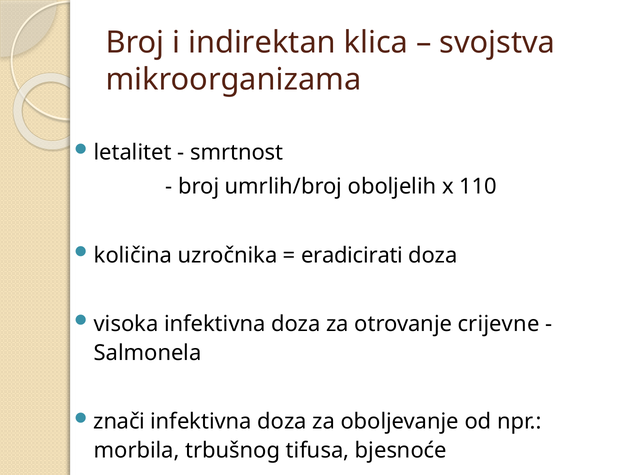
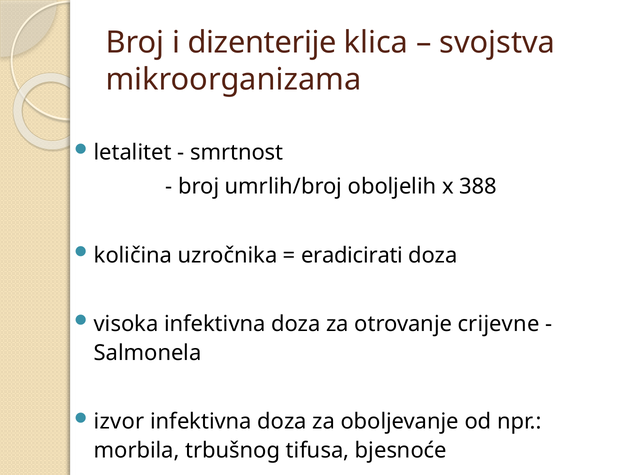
indirektan: indirektan -> dizenterije (262, 43)
110: 110 -> 388 (478, 187)
znači: znači -> izvor (119, 421)
